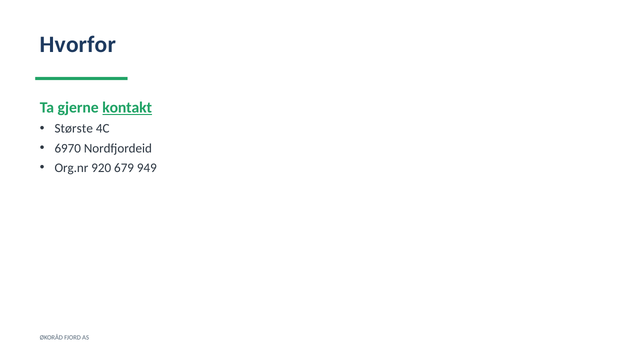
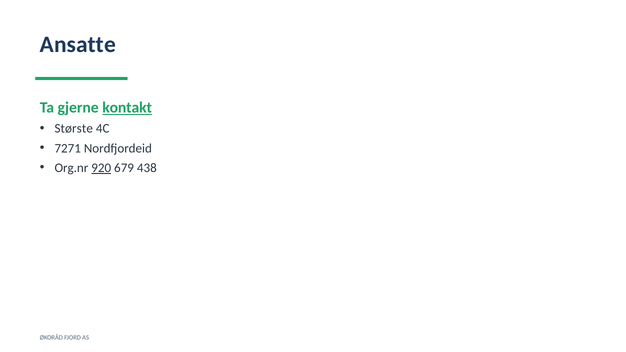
Hvorfor: Hvorfor -> Ansatte (78, 45)
6970: 6970 -> 7271 (68, 148)
920 underline: none -> present (101, 168)
949: 949 -> 438 (147, 168)
